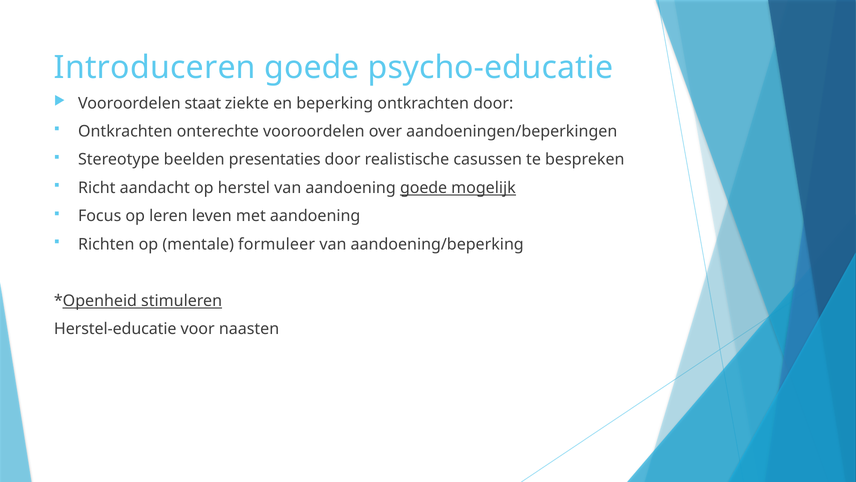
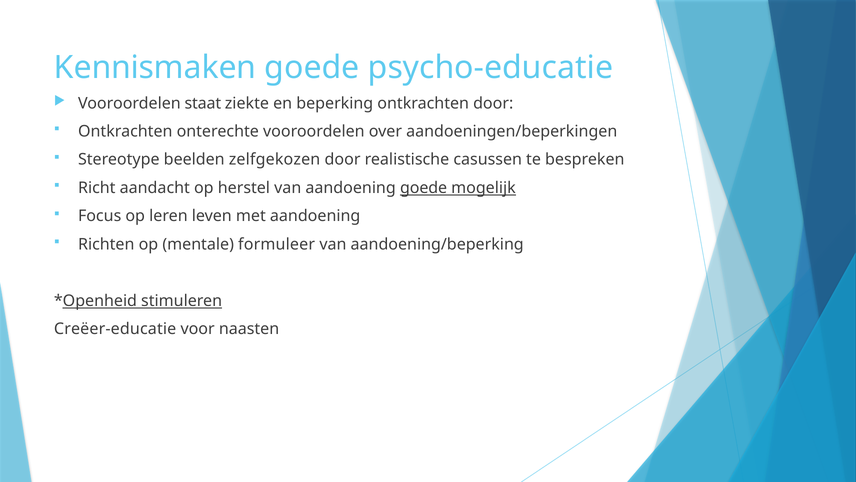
Introduceren: Introduceren -> Kennismaken (155, 68)
presentaties: presentaties -> zelfgekozen (275, 159)
Herstel-educatie: Herstel-educatie -> Creëer-educatie (115, 329)
